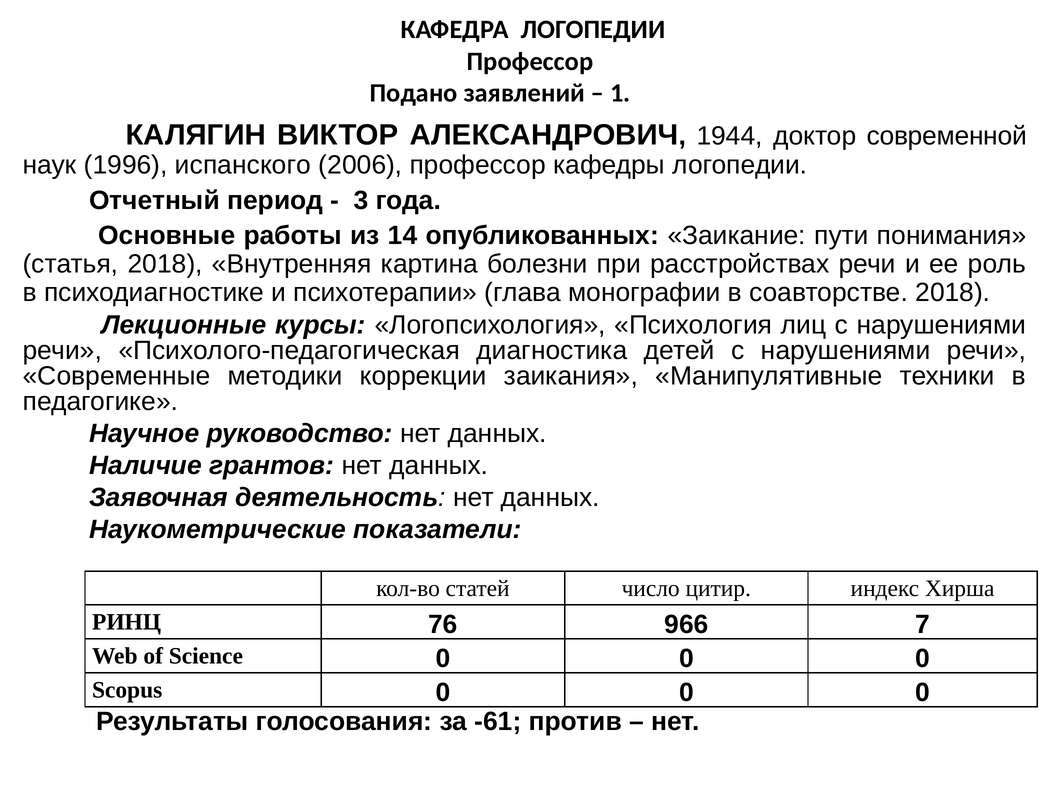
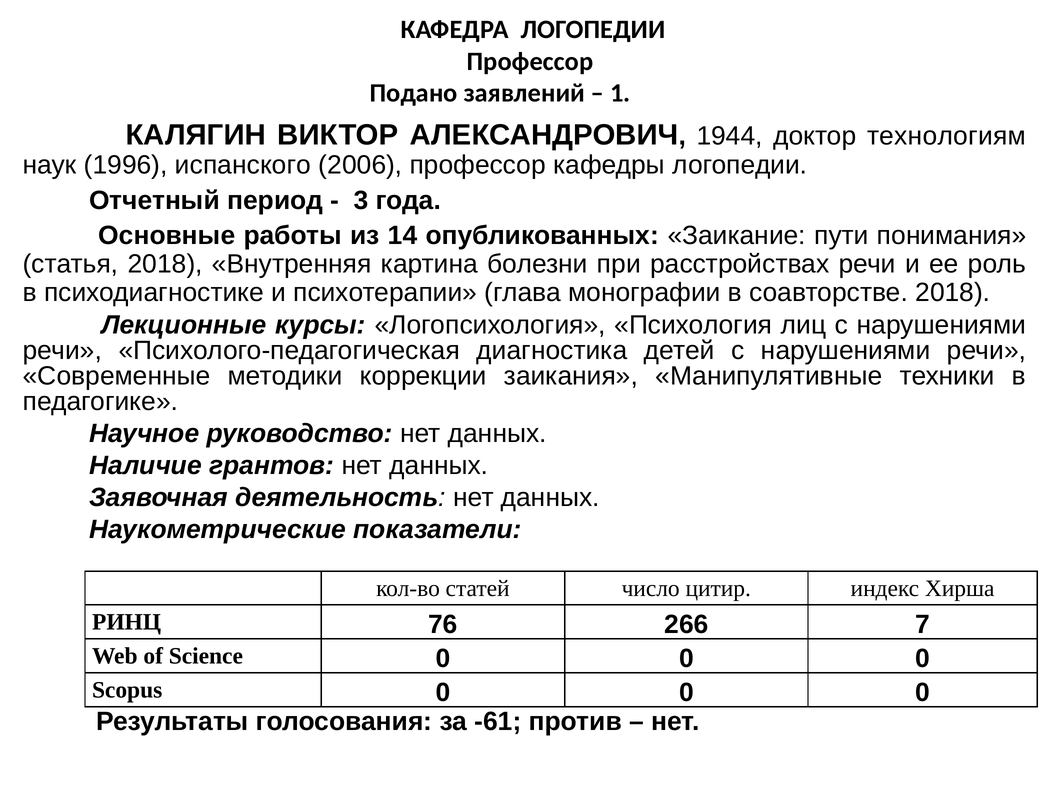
современной: современной -> технологиям (947, 136)
966: 966 -> 266 (686, 625)
